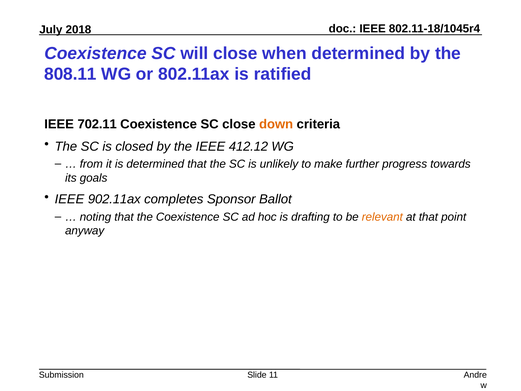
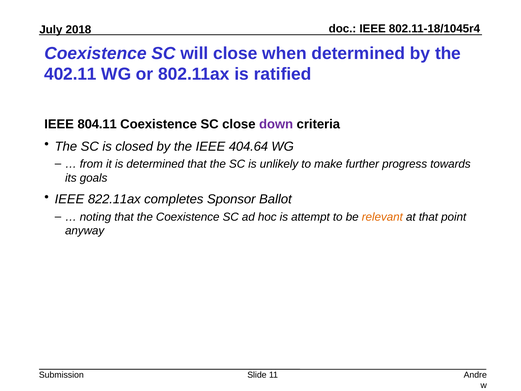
808.11: 808.11 -> 402.11 (70, 74)
702.11: 702.11 -> 804.11 (97, 124)
down colour: orange -> purple (276, 124)
412.12: 412.12 -> 404.64 (248, 146)
902.11ax: 902.11ax -> 822.11ax (114, 199)
drafting: drafting -> attempt (310, 217)
